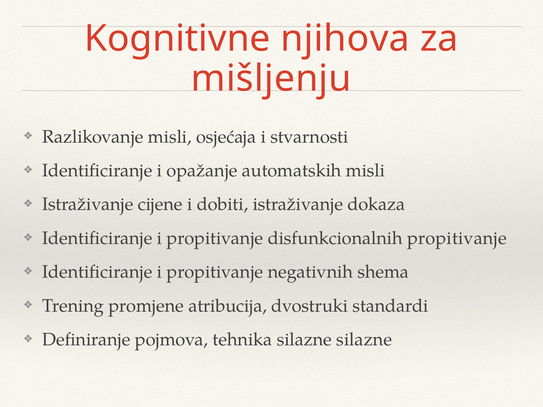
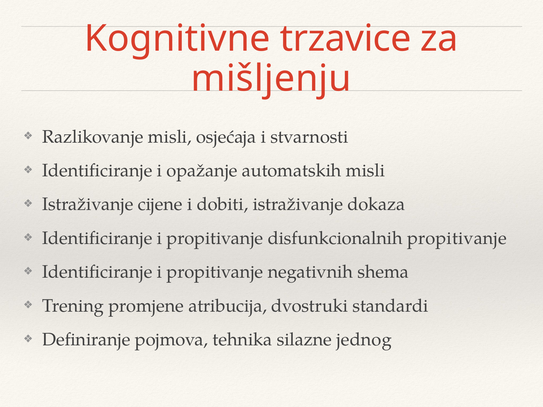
njihova: njihova -> trzavice (345, 39)
silazne silazne: silazne -> jednog (364, 340)
